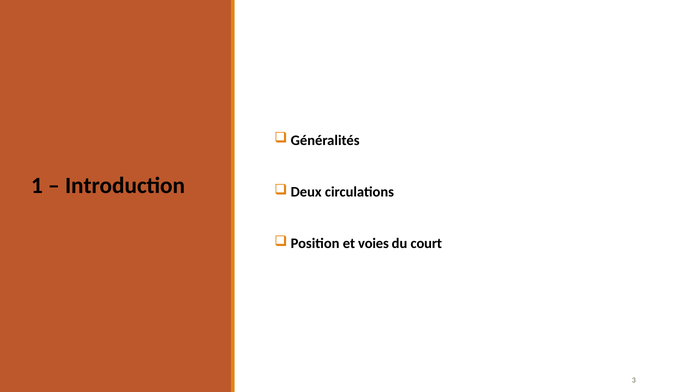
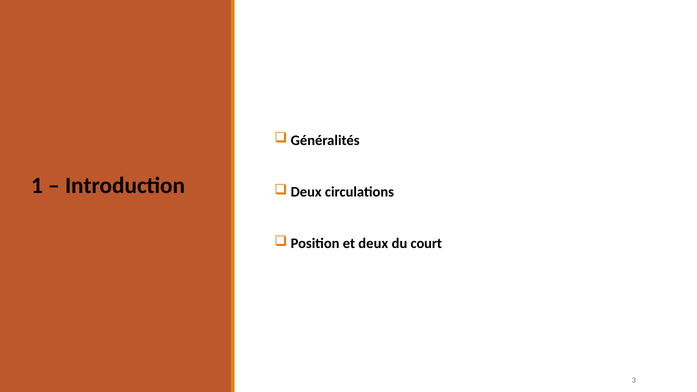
et voies: voies -> deux (373, 244)
